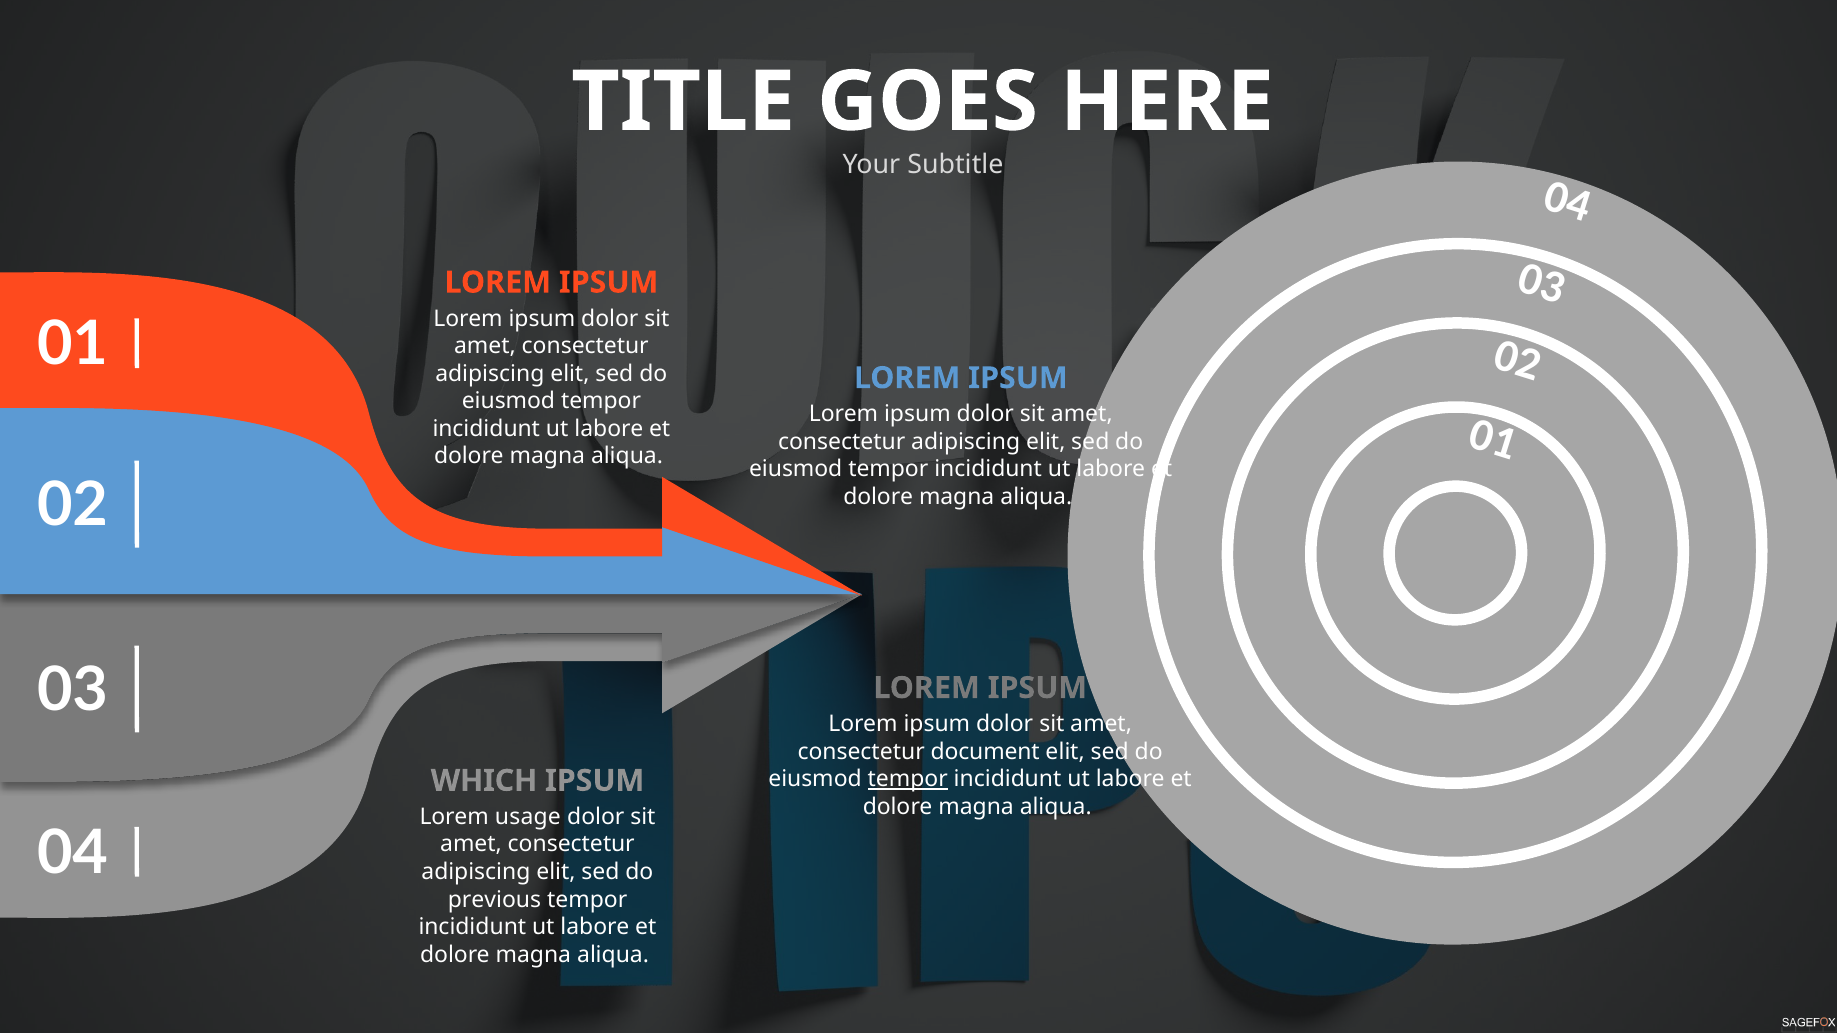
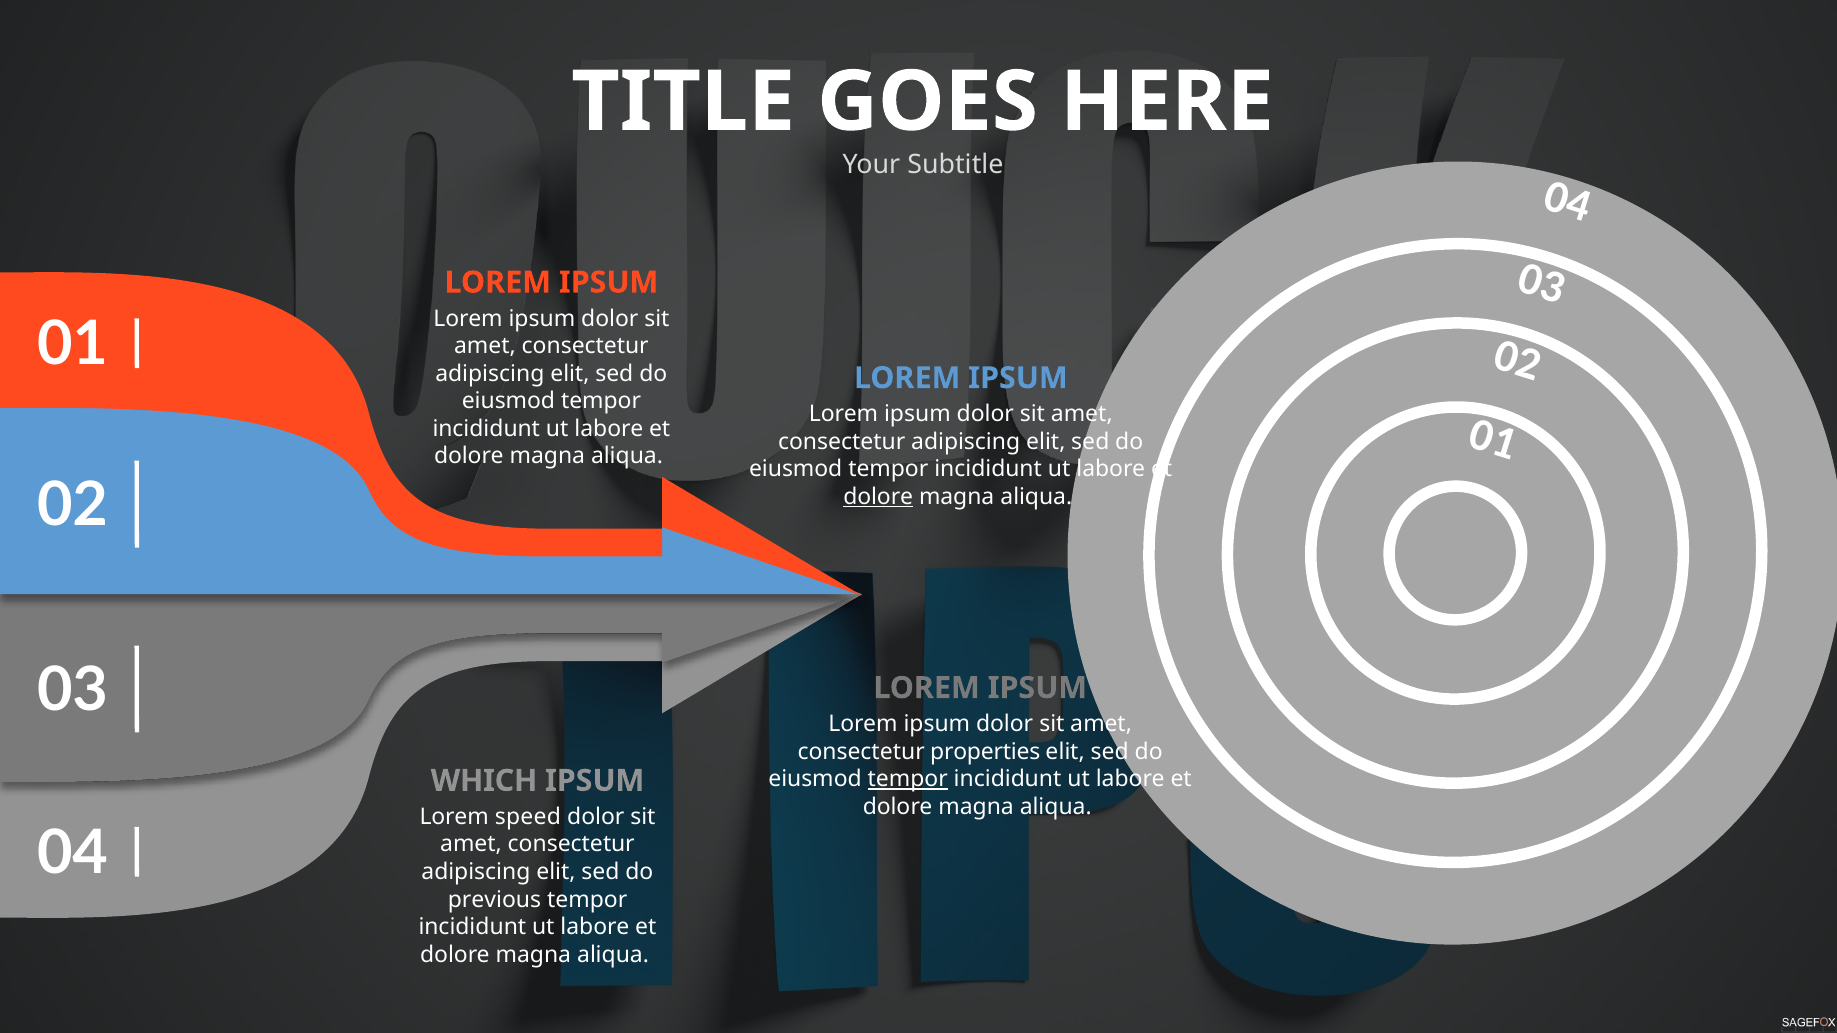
dolore underline: none -> present (878, 497)
document: document -> properties (985, 752)
usage: usage -> speed (528, 817)
